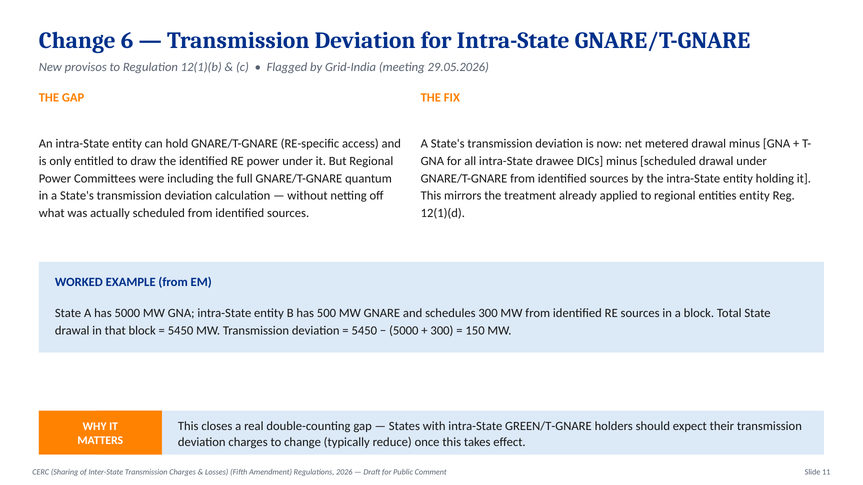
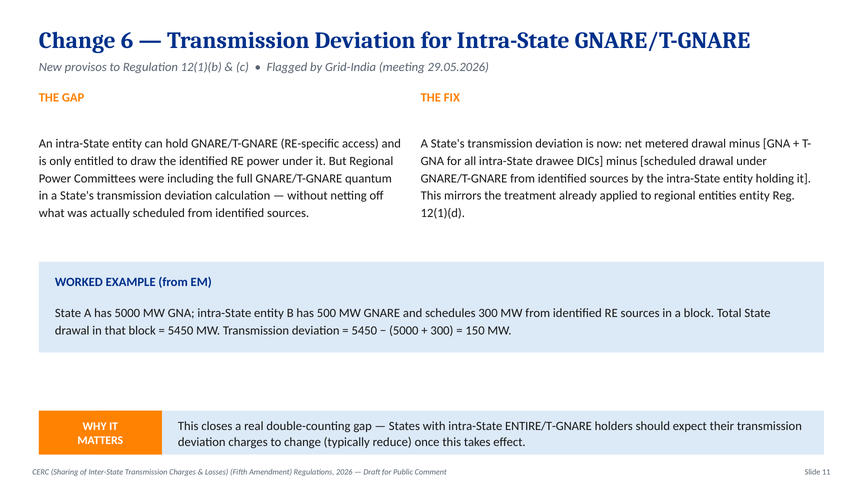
GREEN/T-GNARE: GREEN/T-GNARE -> ENTIRE/T-GNARE (548, 426)
